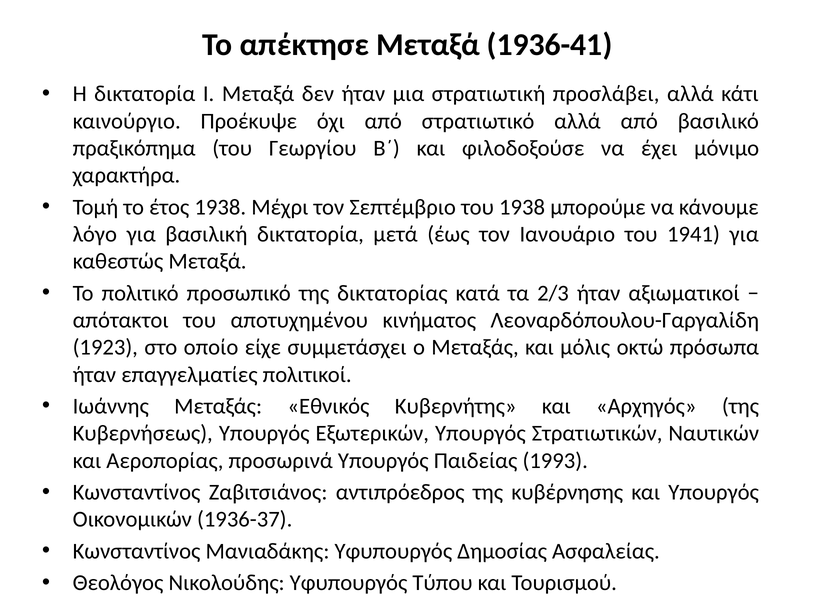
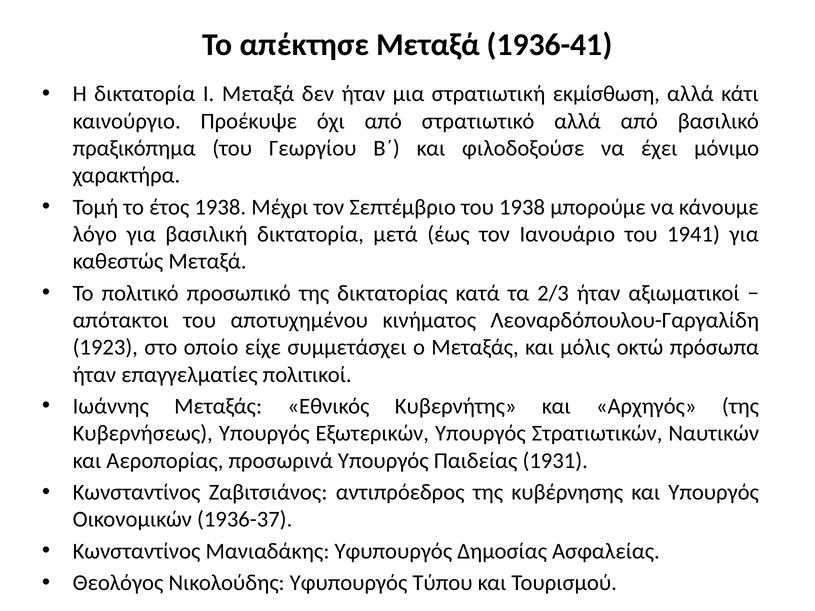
προσλάβει: προσλάβει -> εκμίσθωση (606, 94)
1993: 1993 -> 1931 (555, 461)
